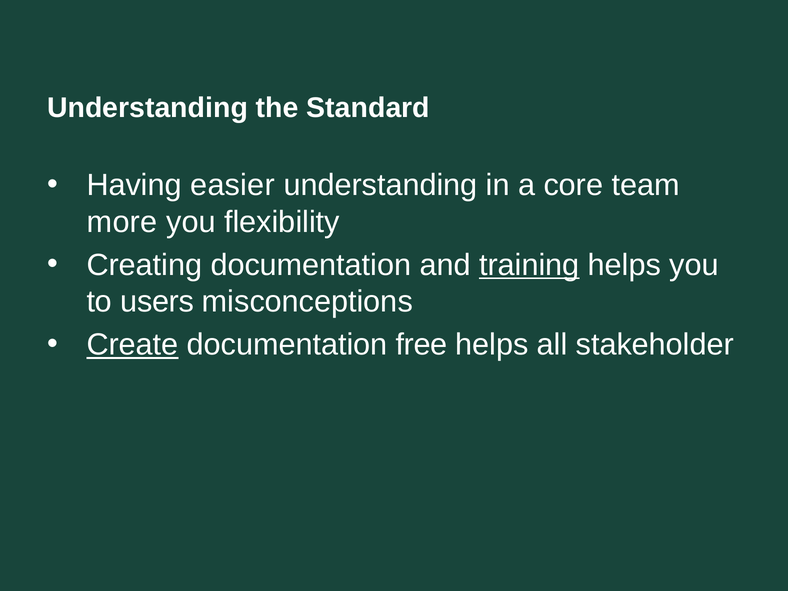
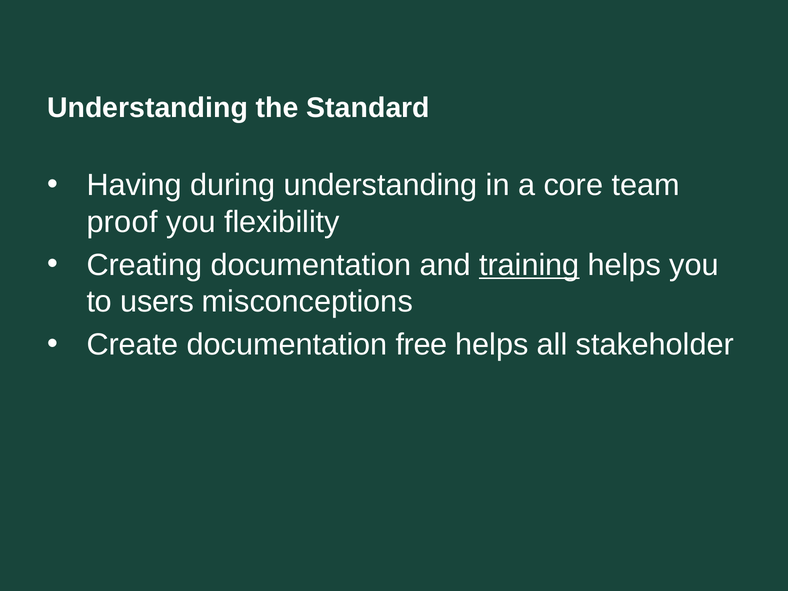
easier: easier -> during (233, 185)
more: more -> proof (122, 222)
Create underline: present -> none (132, 345)
